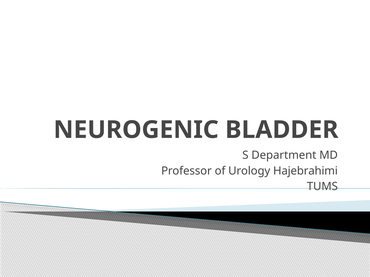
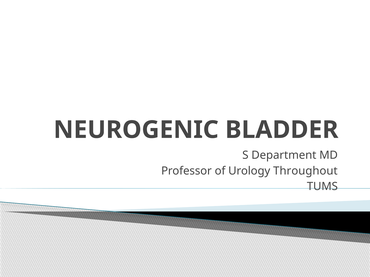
Hajebrahimi: Hajebrahimi -> Throughout (305, 171)
